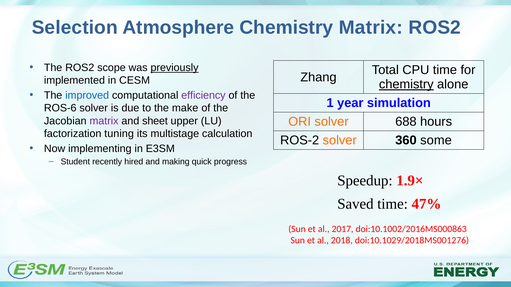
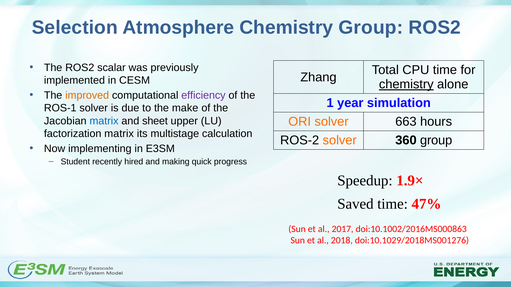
Chemistry Matrix: Matrix -> Group (371, 28)
scope: scope -> scalar (111, 68)
previously underline: present -> none (175, 68)
improved colour: blue -> orange (87, 95)
ROS-6: ROS-6 -> ROS-1 (60, 108)
688: 688 -> 663 (406, 122)
matrix colour: purple -> blue (104, 121)
factorization tuning: tuning -> matrix (119, 134)
360 some: some -> group (436, 141)
